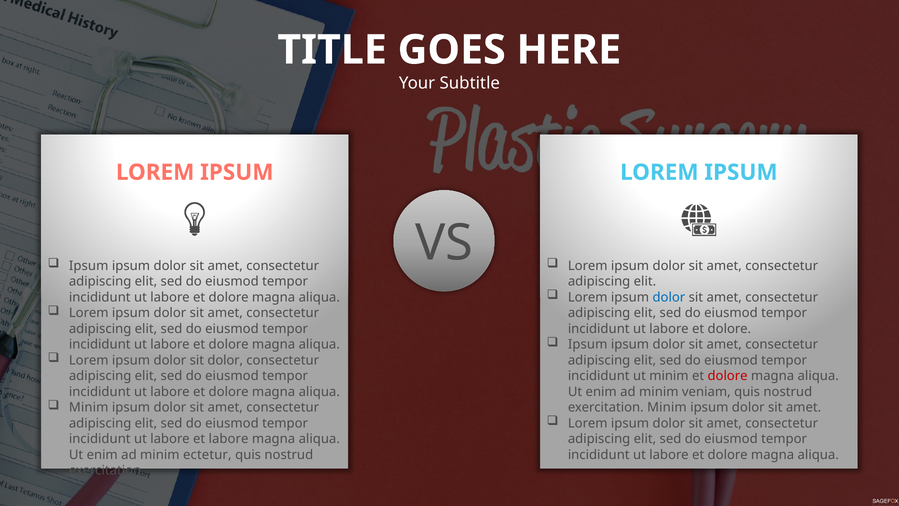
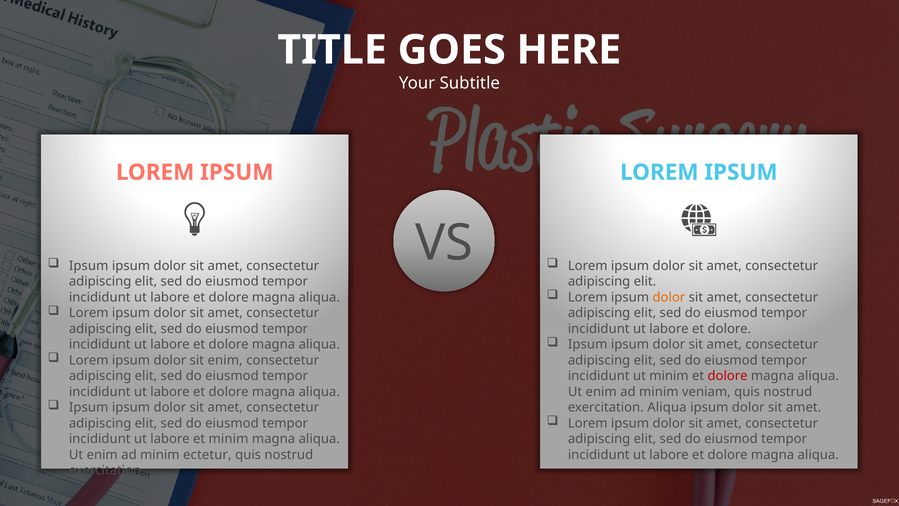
dolor colour: blue -> orange (669, 297)
sit dolor: dolor -> enim (225, 360)
Minim: Minim -> Ipsum (89, 407)
exercitation Minim: Minim -> Aliqua (667, 407)
et labore: labore -> minim (228, 439)
